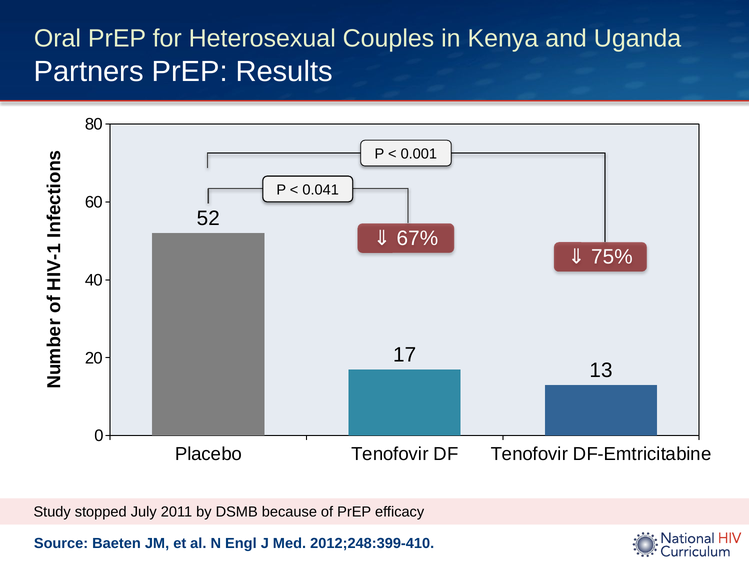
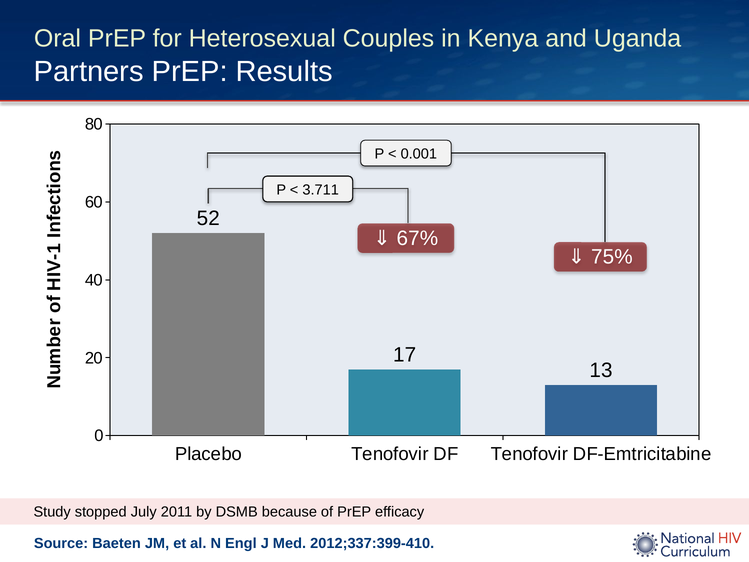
0.041: 0.041 -> 3.711 (321, 190)
2012;248:399-410: 2012;248:399-410 -> 2012;337:399-410 (372, 543)
